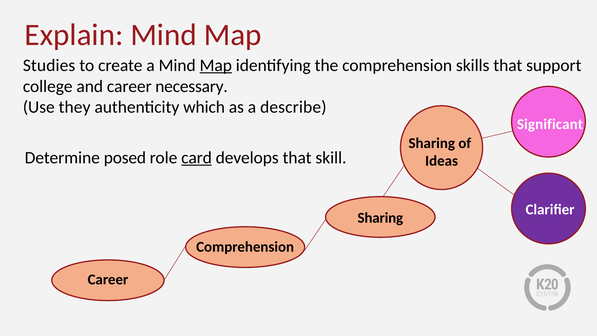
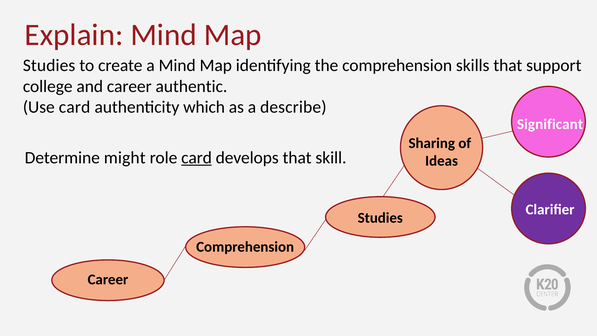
Map underline: present -> none (216, 65)
necessary: necessary -> authentic (191, 86)
Use they: they -> card (75, 107)
posed: posed -> might (125, 158)
Sharing: Sharing -> Studies (380, 218)
